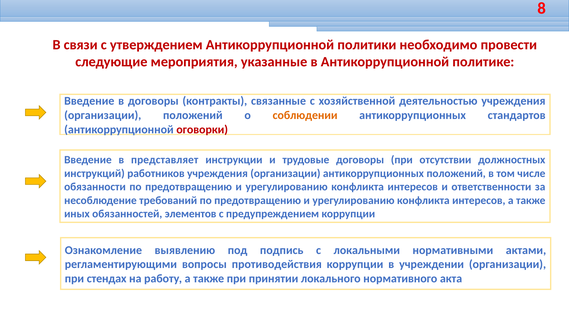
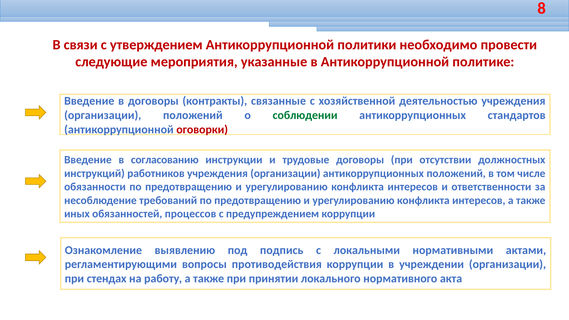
соблюдении colour: orange -> green (305, 115)
представляет: представляет -> согласованию (165, 160)
элементов: элементов -> процессов (191, 214)
